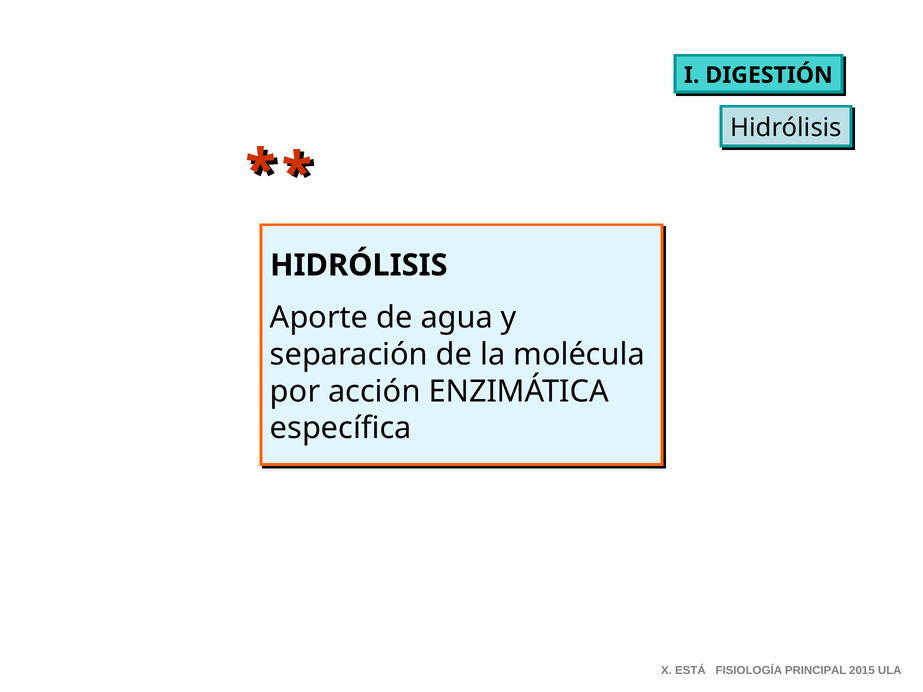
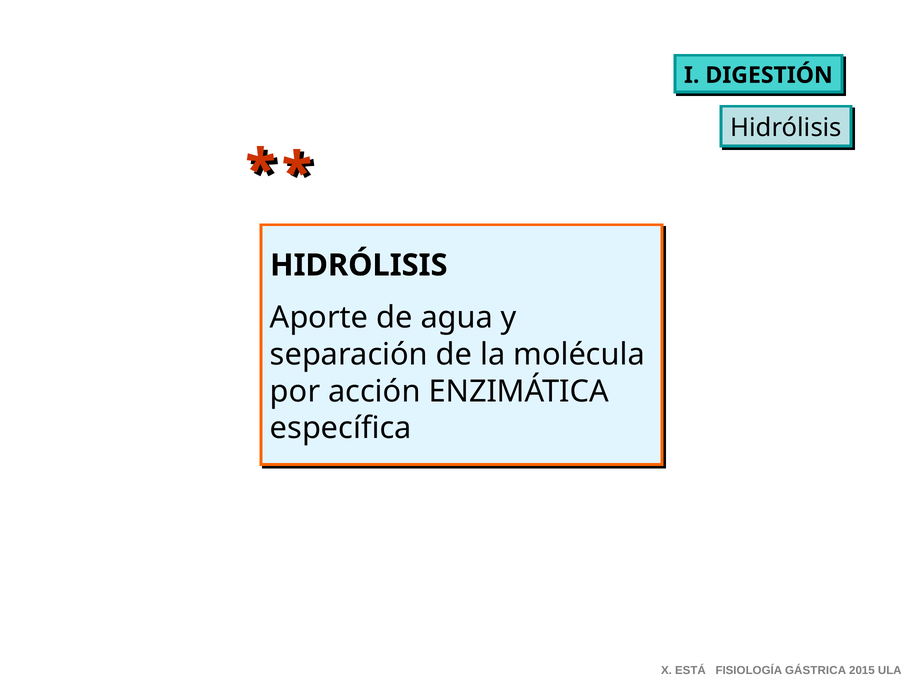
PRINCIPAL: PRINCIPAL -> GÁSTRICA (816, 671)
